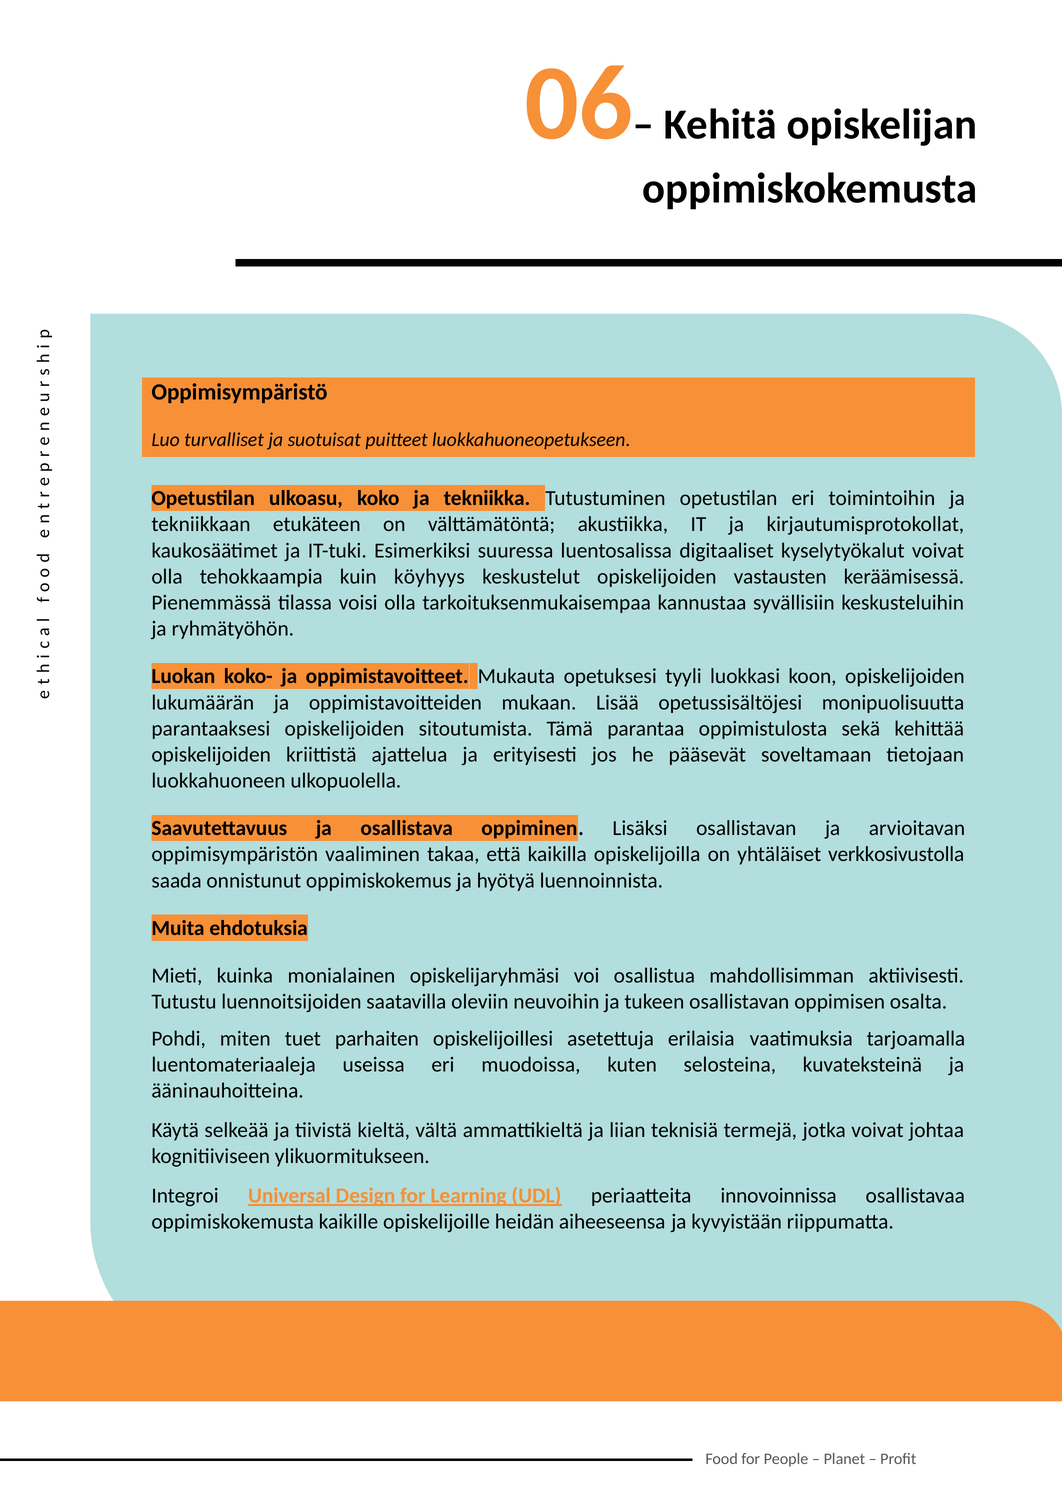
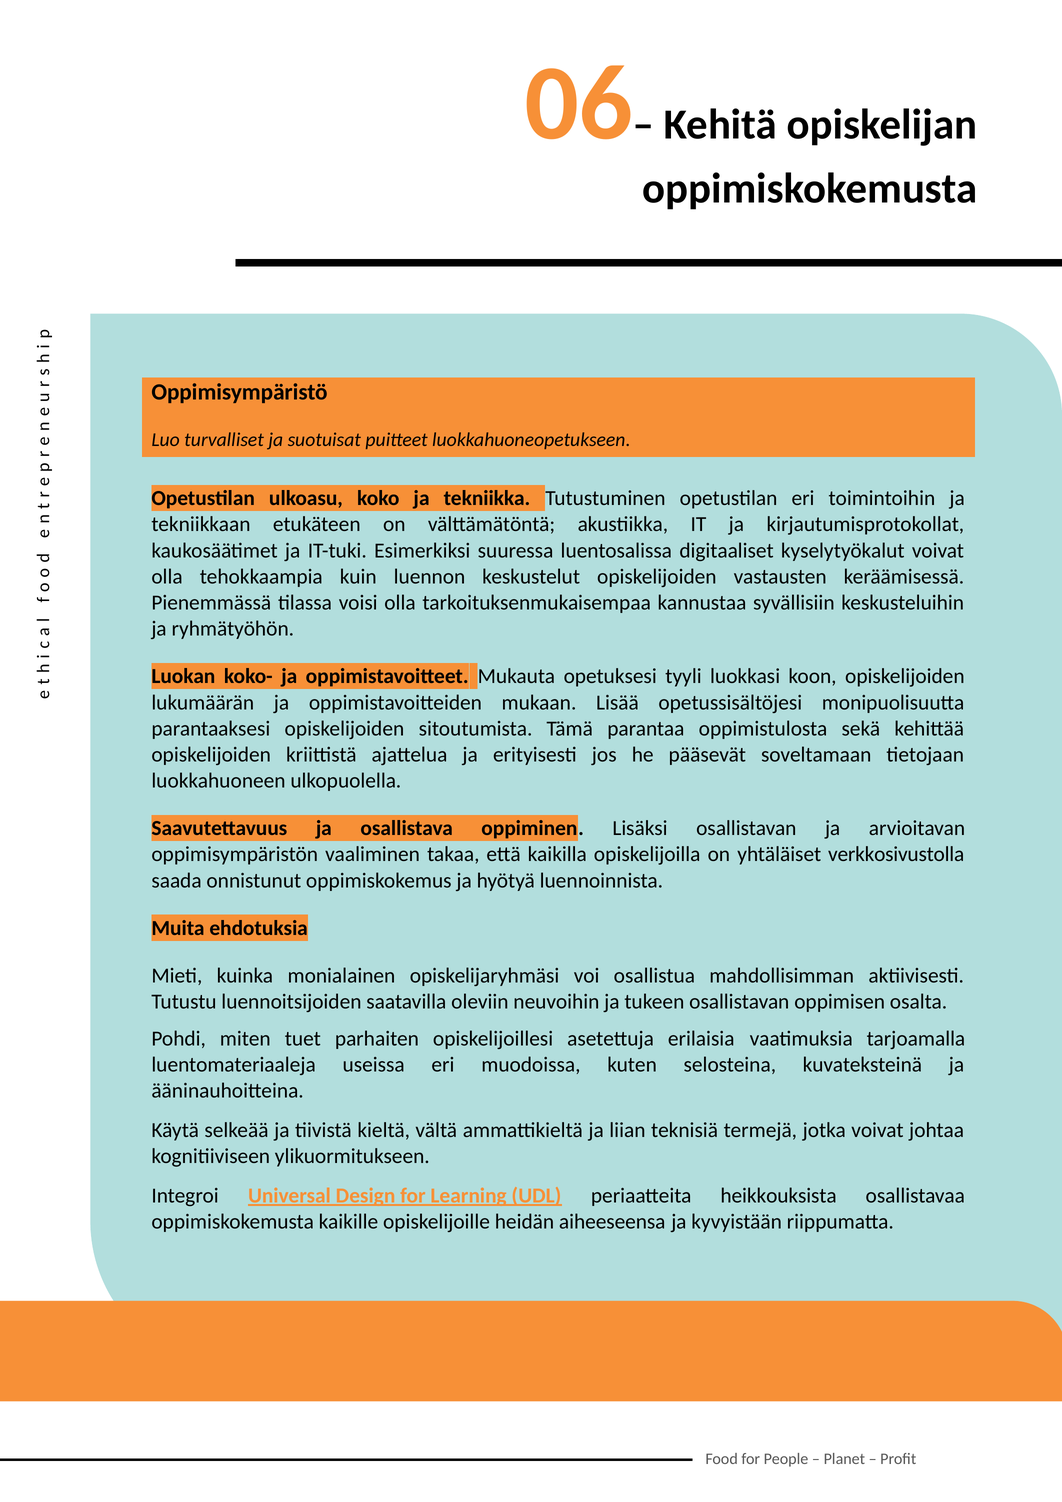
köyhyys: köyhyys -> luennon (429, 577)
innovoinnissa: innovoinnissa -> heikkouksista (779, 1196)
